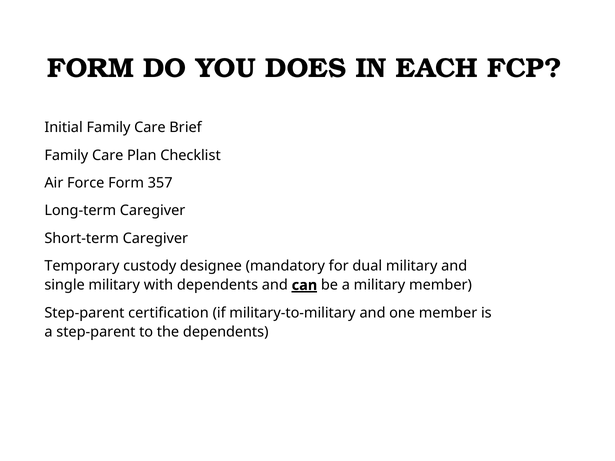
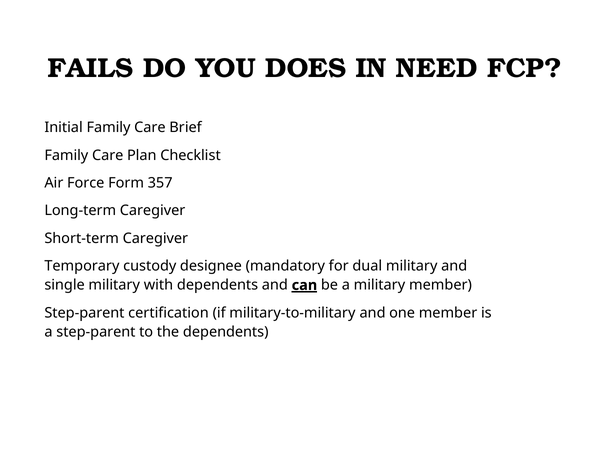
FORM: FORM -> FAILS (90, 68)
EACH: EACH -> NEED (437, 68)
